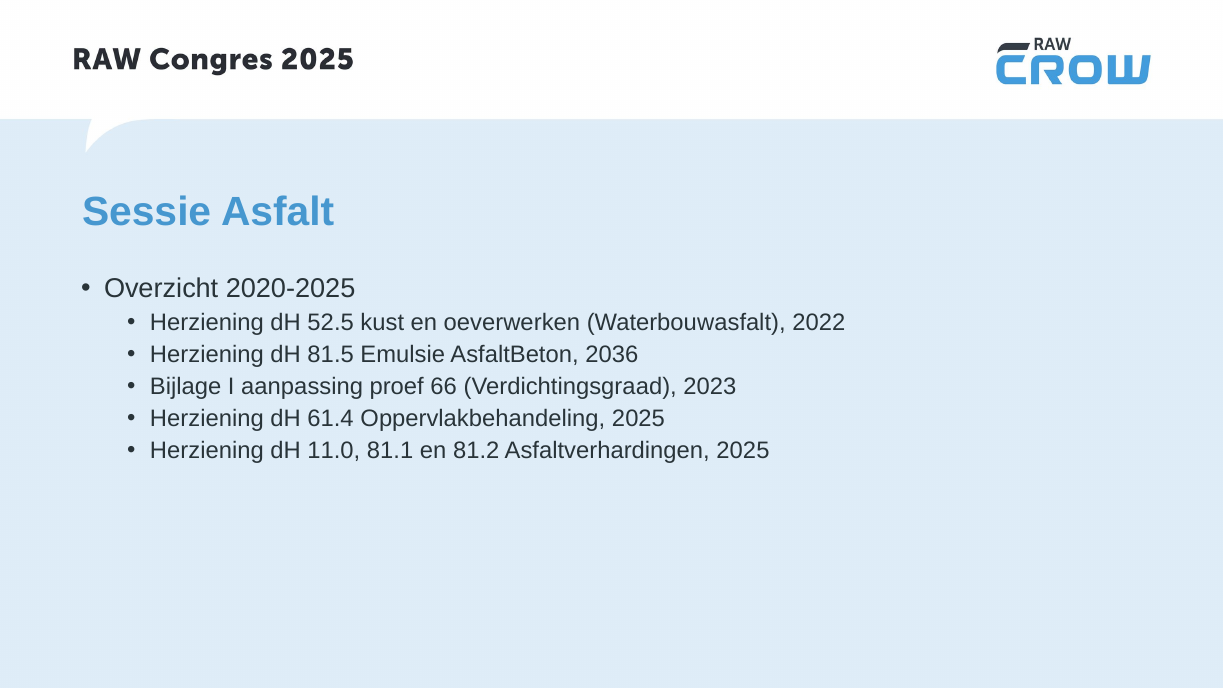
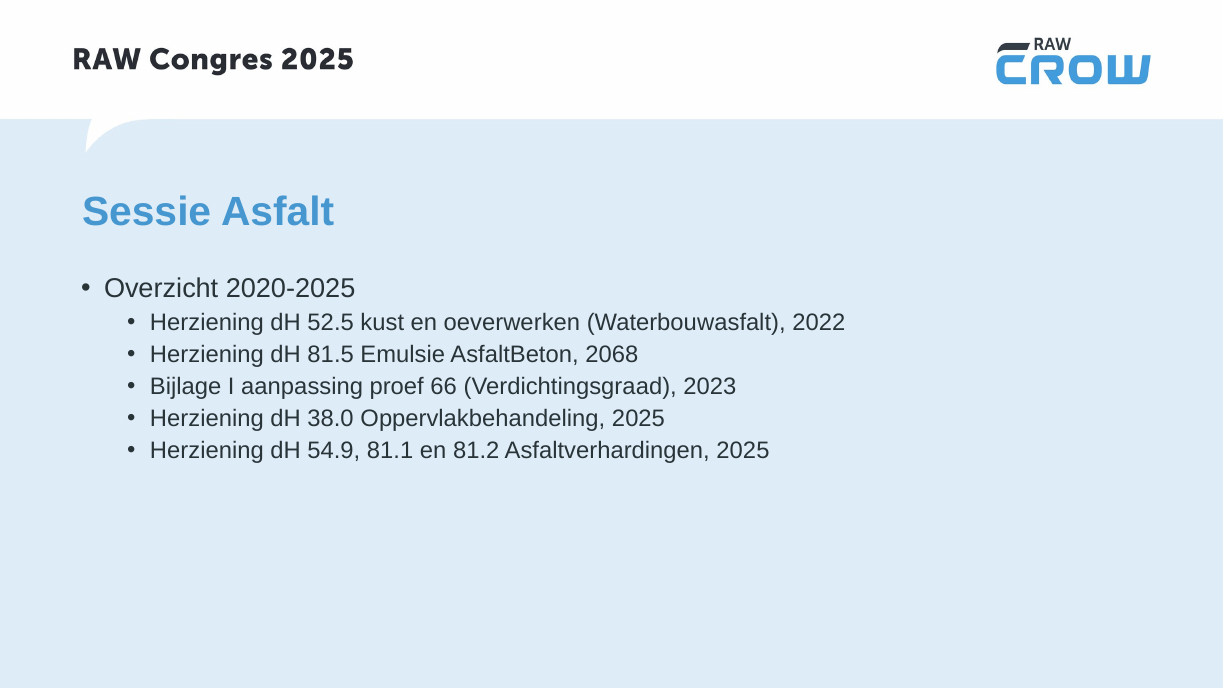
2036: 2036 -> 2068 (612, 355)
61.4: 61.4 -> 38.0 (331, 419)
11.0: 11.0 -> 54.9 (334, 451)
